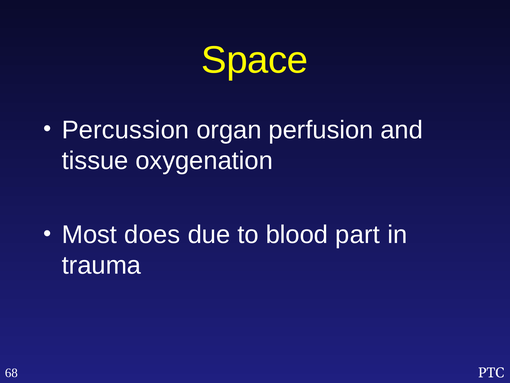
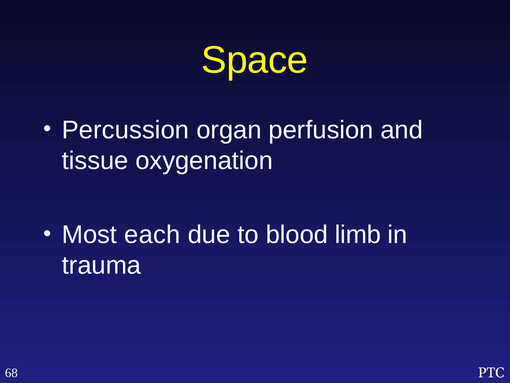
does: does -> each (152, 235)
part: part -> limb (358, 235)
